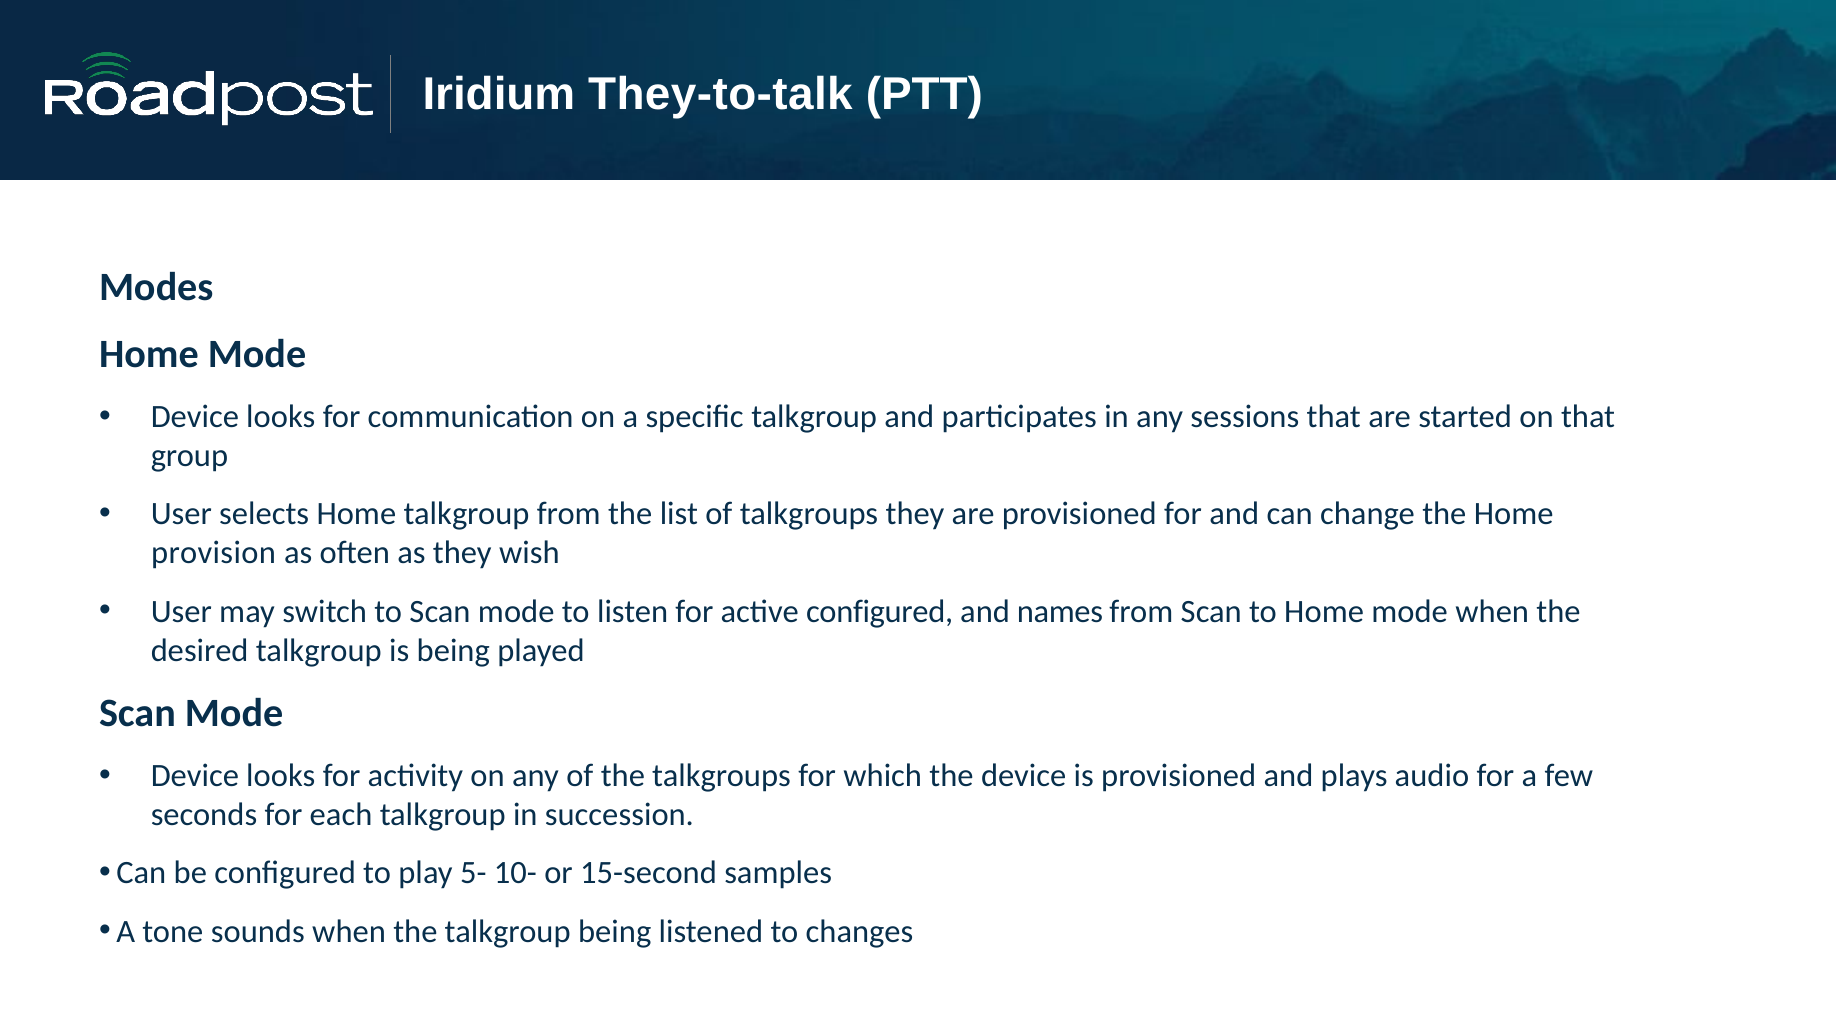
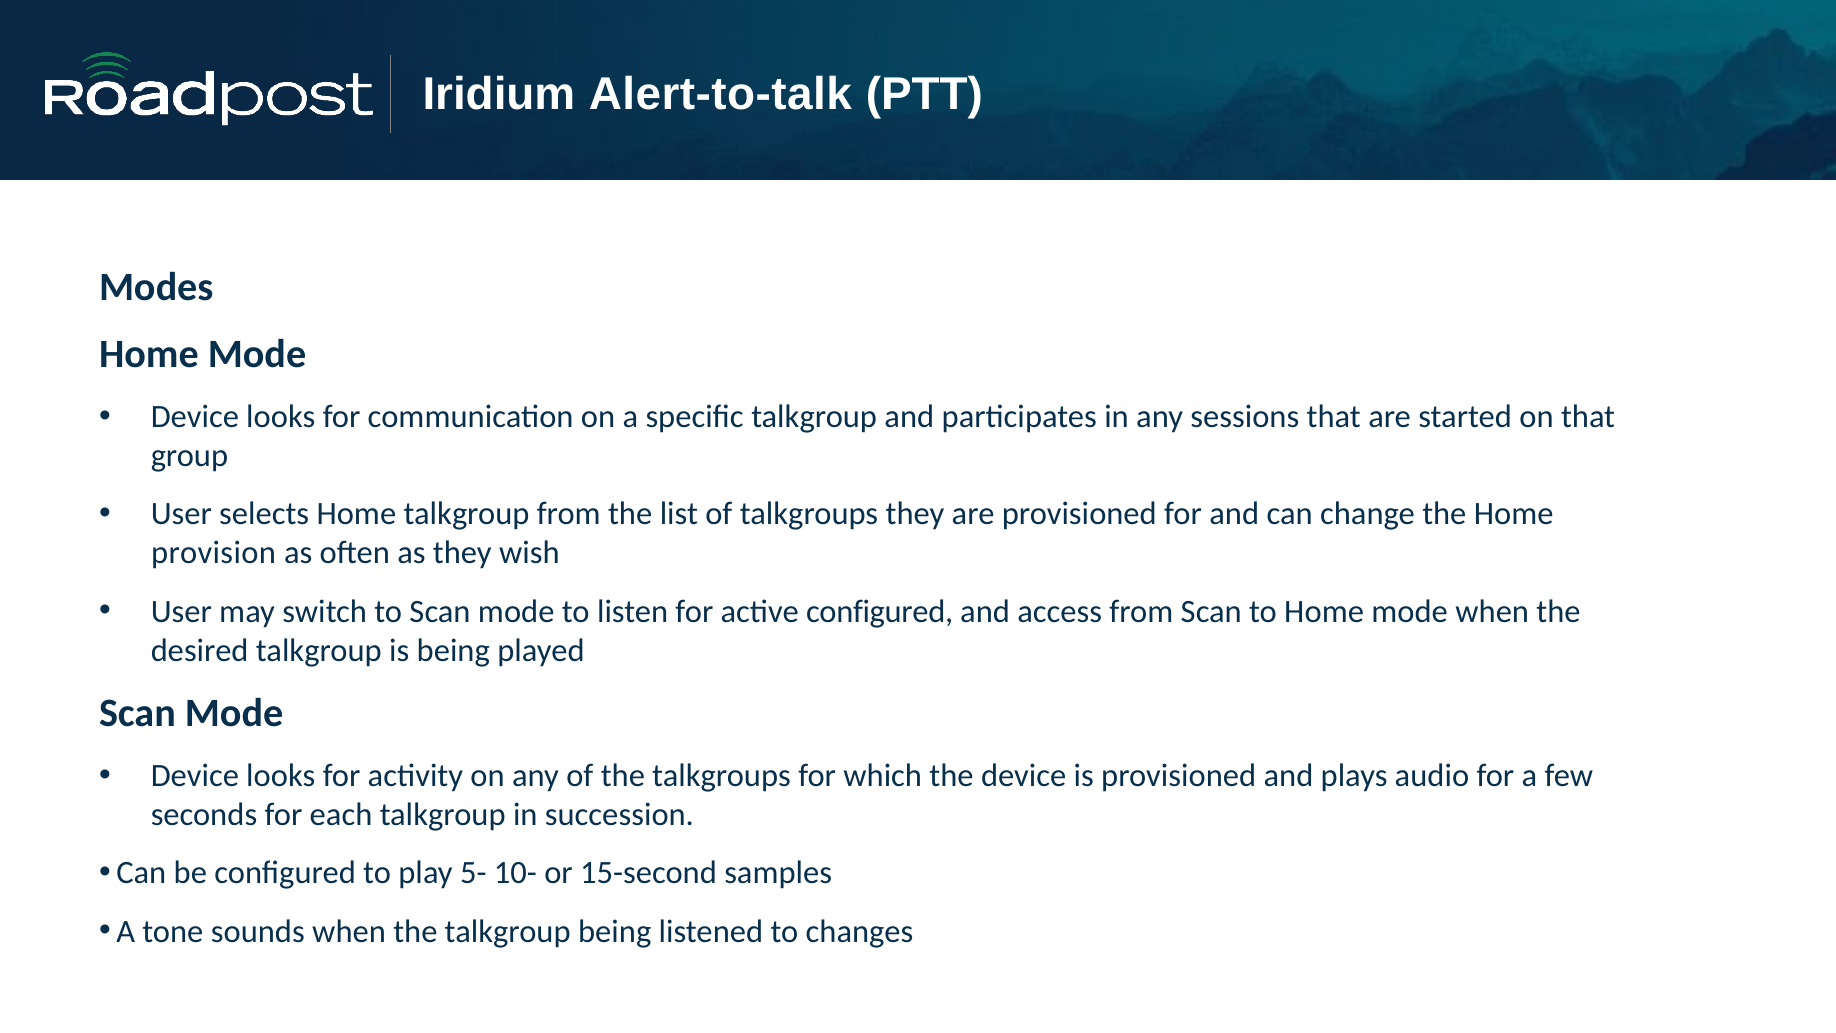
They-to-talk: They-to-talk -> Alert-to-talk (720, 94)
names: names -> access (1060, 611)
